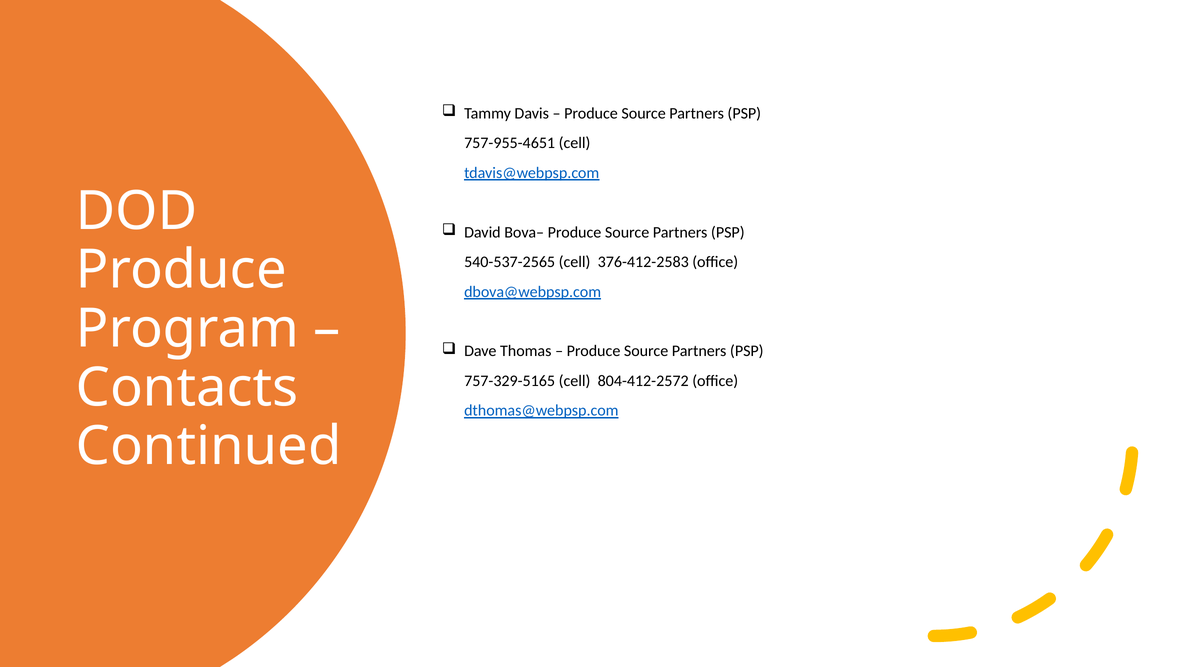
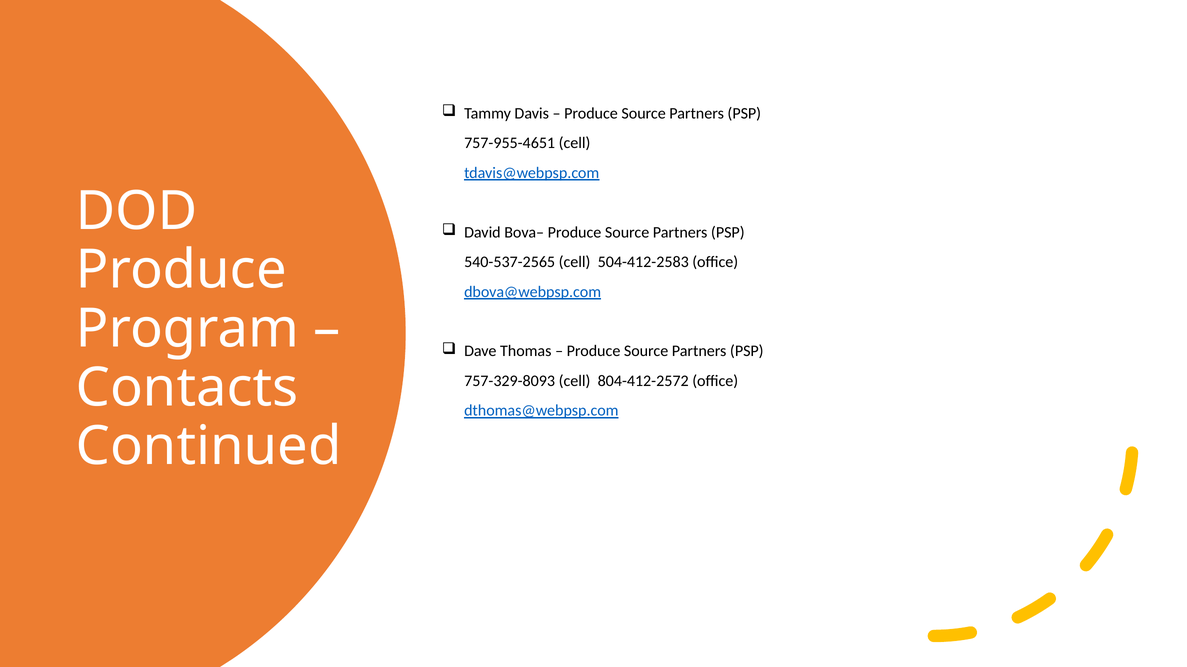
376-412-2583: 376-412-2583 -> 504-412-2583 (643, 262)
757-329-5165: 757-329-5165 -> 757-329-8093 (510, 381)
